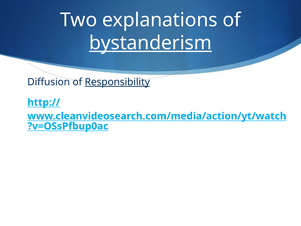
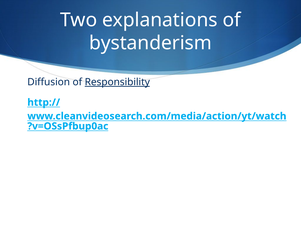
bystanderism underline: present -> none (151, 43)
